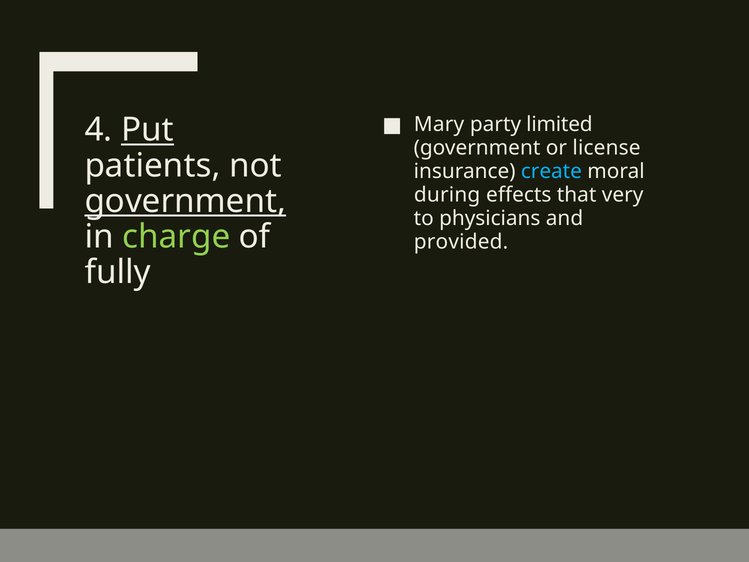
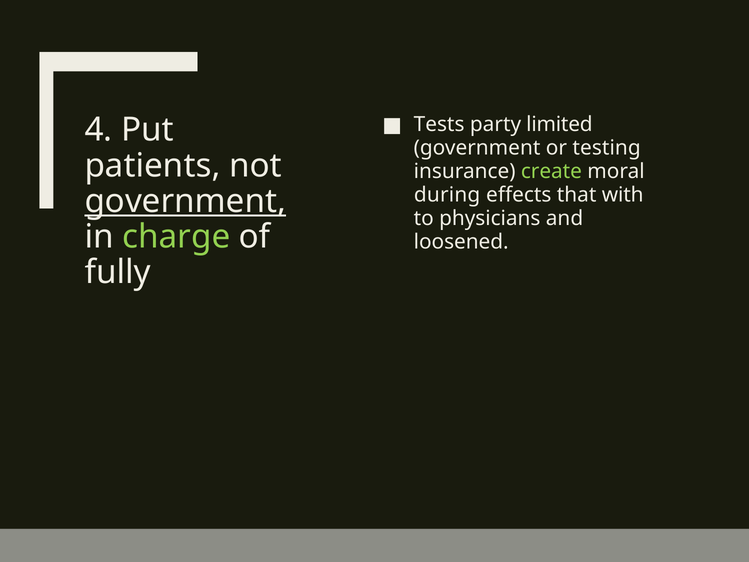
Mary: Mary -> Tests (439, 124)
Put underline: present -> none (147, 130)
license: license -> testing (607, 148)
create colour: light blue -> light green (551, 171)
very: very -> with (623, 195)
provided: provided -> loosened (461, 242)
